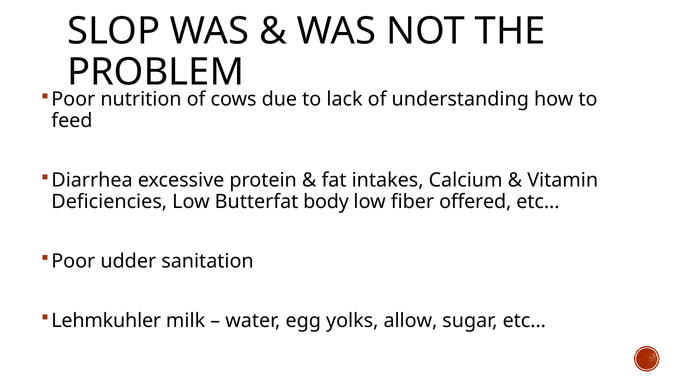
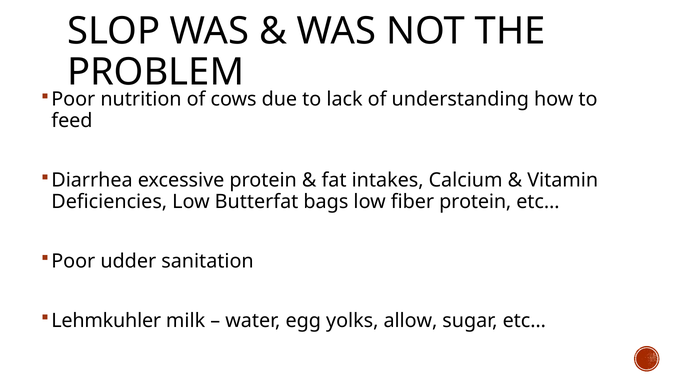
body: body -> bags (326, 202)
fiber offered: offered -> protein (475, 202)
